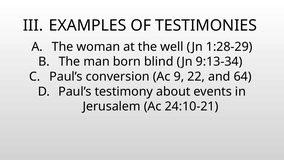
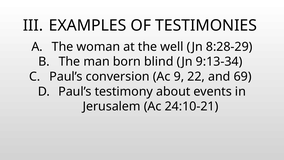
1:28-29: 1:28-29 -> 8:28-29 (229, 47)
64: 64 -> 69 (243, 76)
